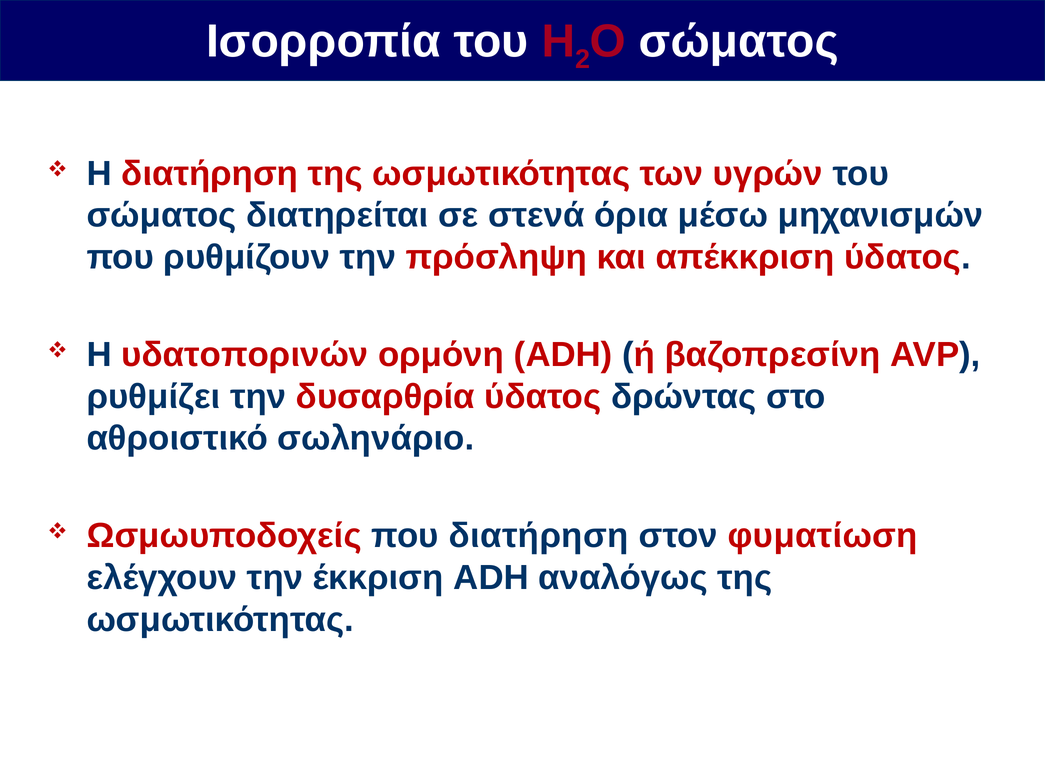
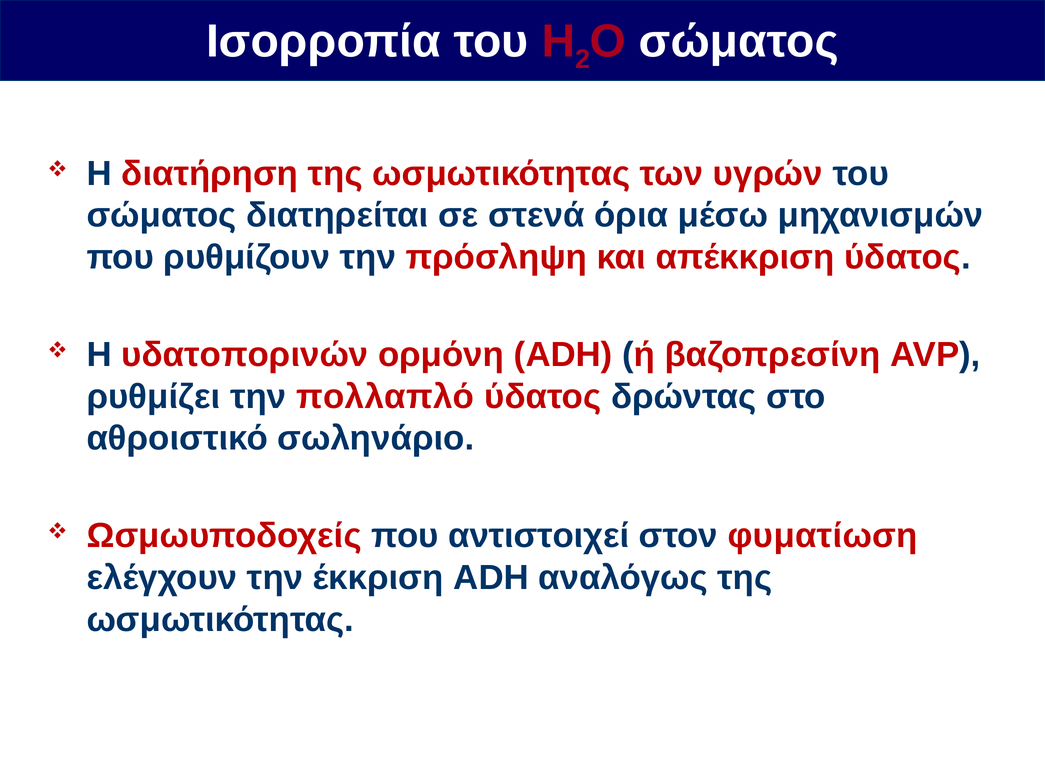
δυσαρθρία: δυσαρθρία -> πολλαπλό (385, 396)
που διατήρηση: διατήρηση -> αντιστοιχεί (539, 536)
